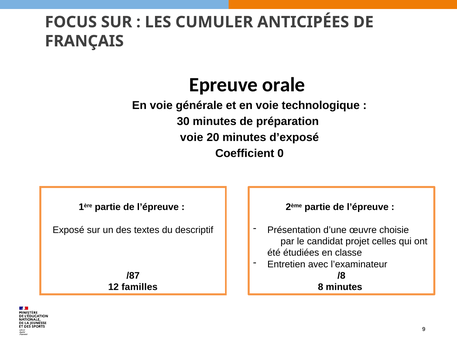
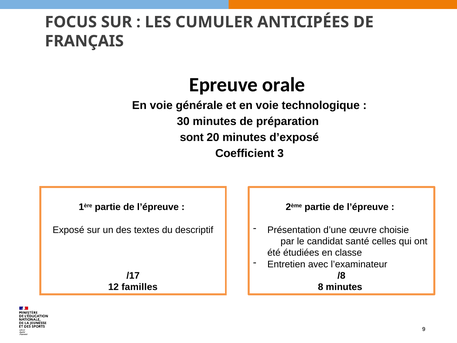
voie: voie -> sont (192, 137)
0: 0 -> 3 (281, 153)
projet: projet -> santé (357, 241)
/87: /87 -> /17 (133, 275)
